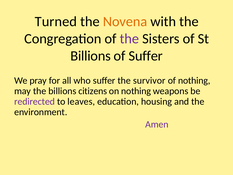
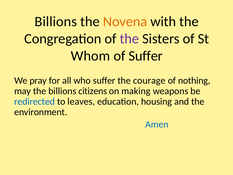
Turned: Turned -> Billions (56, 22)
Billions: Billions -> Whom (90, 56)
survivor: survivor -> courage (149, 80)
on nothing: nothing -> making (136, 91)
redirected colour: purple -> blue (35, 101)
Amen colour: purple -> blue (157, 124)
